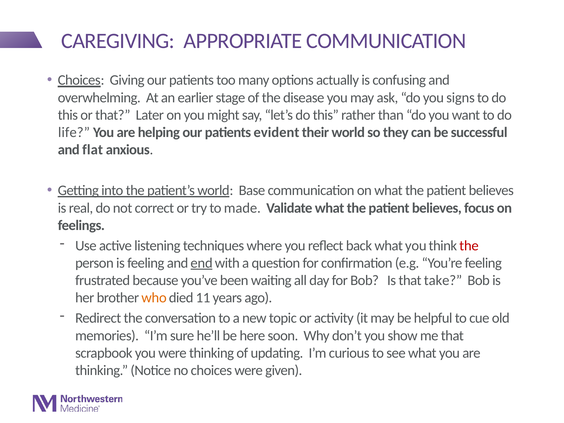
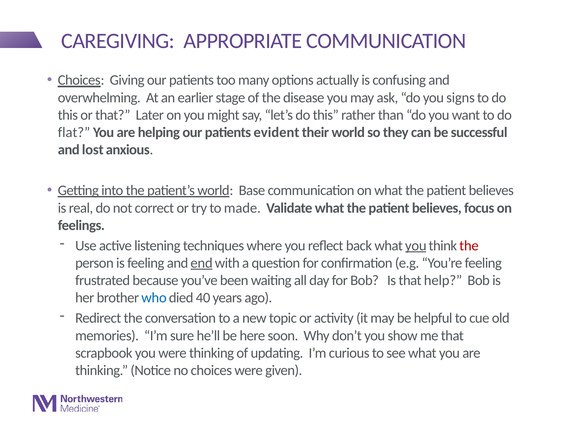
life: life -> flat (74, 132)
flat: flat -> lost (93, 150)
you underline: none -> present (416, 246)
take: take -> help (443, 280)
who colour: orange -> blue (154, 298)
11: 11 -> 40 (203, 298)
